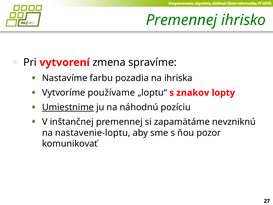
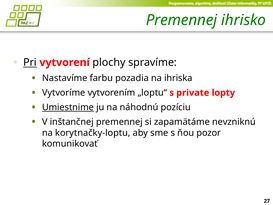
Pri underline: none -> present (30, 62)
zmena: zmena -> plochy (109, 62)
používame: používame -> vytvorením (111, 93)
znakov: znakov -> private (193, 93)
nastavenie-loptu: nastavenie-loptu -> korytnačky-loptu (93, 133)
